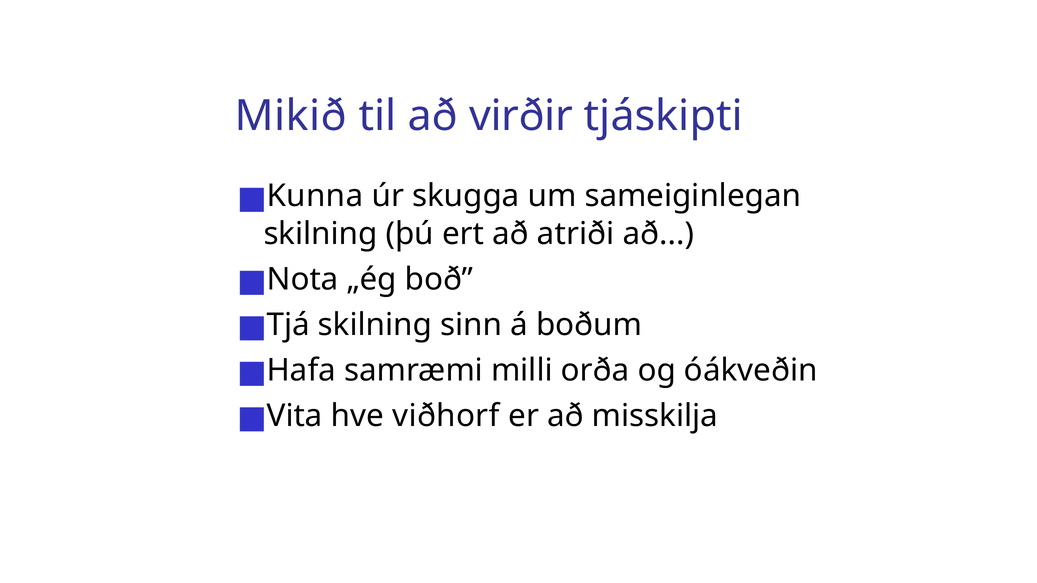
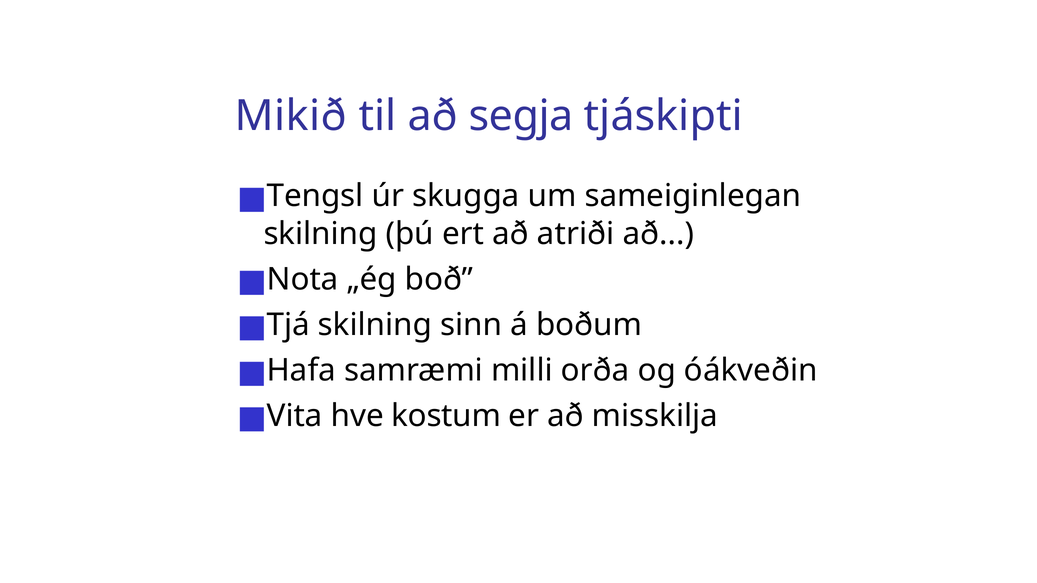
virðir: virðir -> segja (521, 116)
Kunna: Kunna -> Tengsl (315, 196)
viðhorf: viðhorf -> kostum (446, 416)
